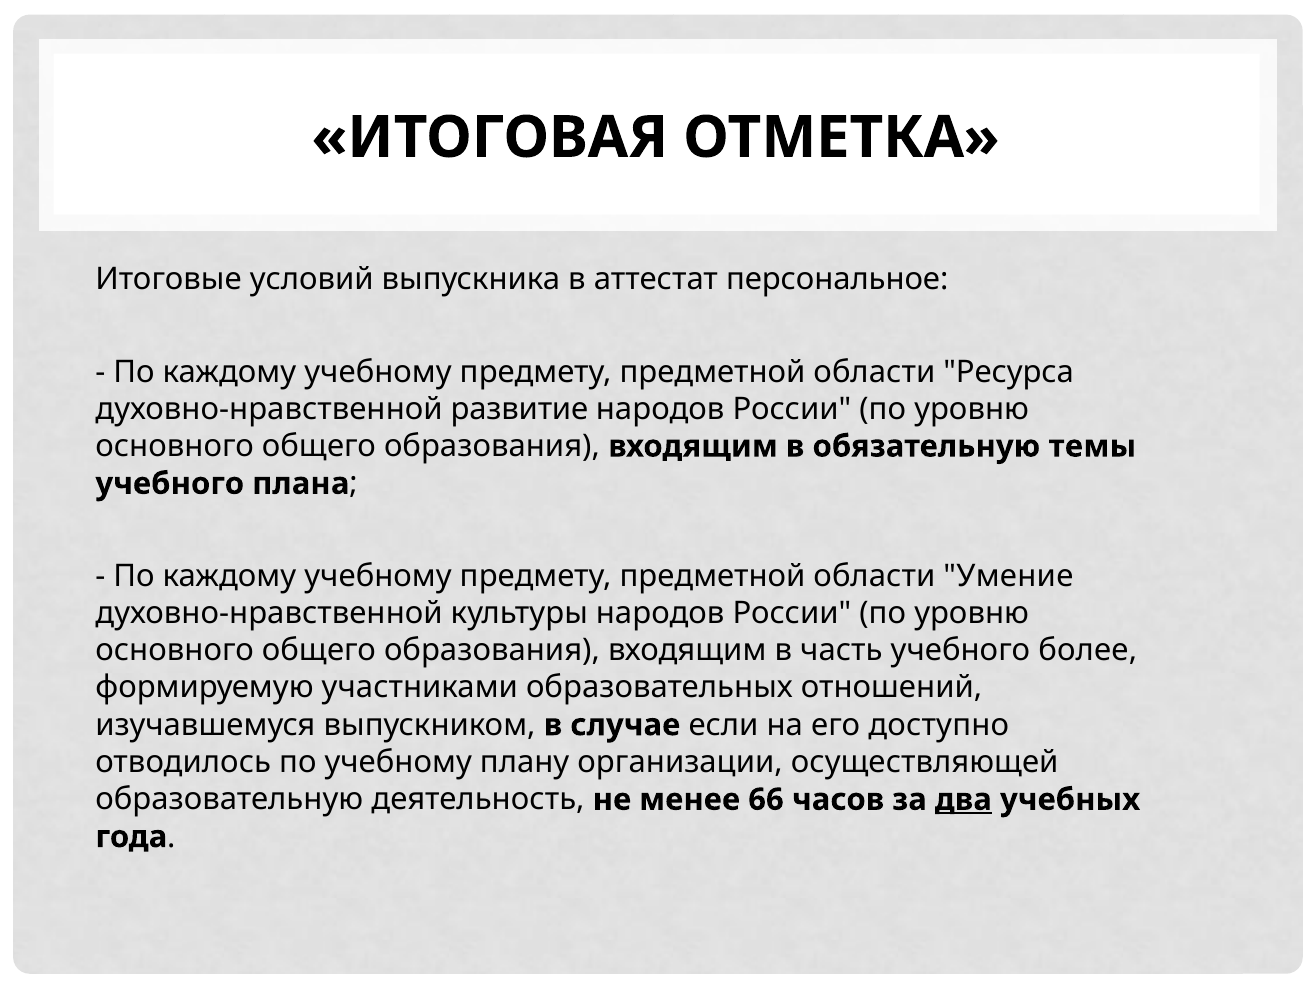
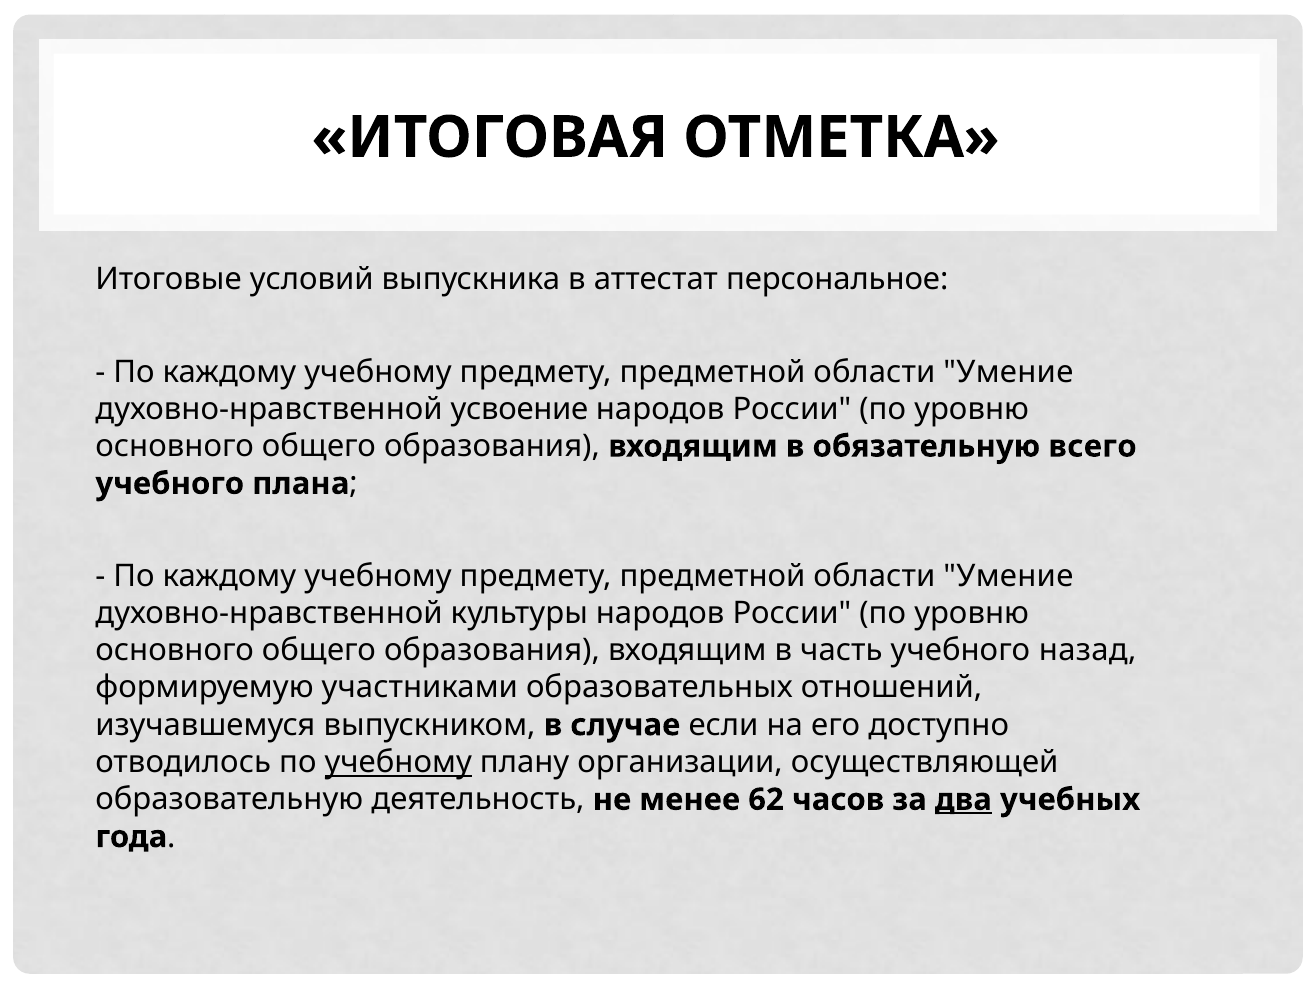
Ресурса: Ресурса -> Умение (1008, 372)
развитие: развитие -> усвоение (519, 409)
темы: темы -> всего (1093, 446)
более: более -> назад (1088, 650)
учебному underline: none -> present (398, 762)
66: 66 -> 62 (766, 800)
